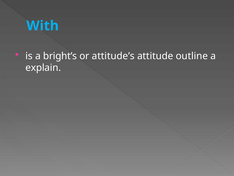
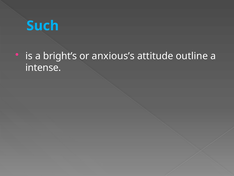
With: With -> Such (43, 26)
attitude’s: attitude’s -> anxious’s (113, 56)
explain: explain -> intense (43, 68)
